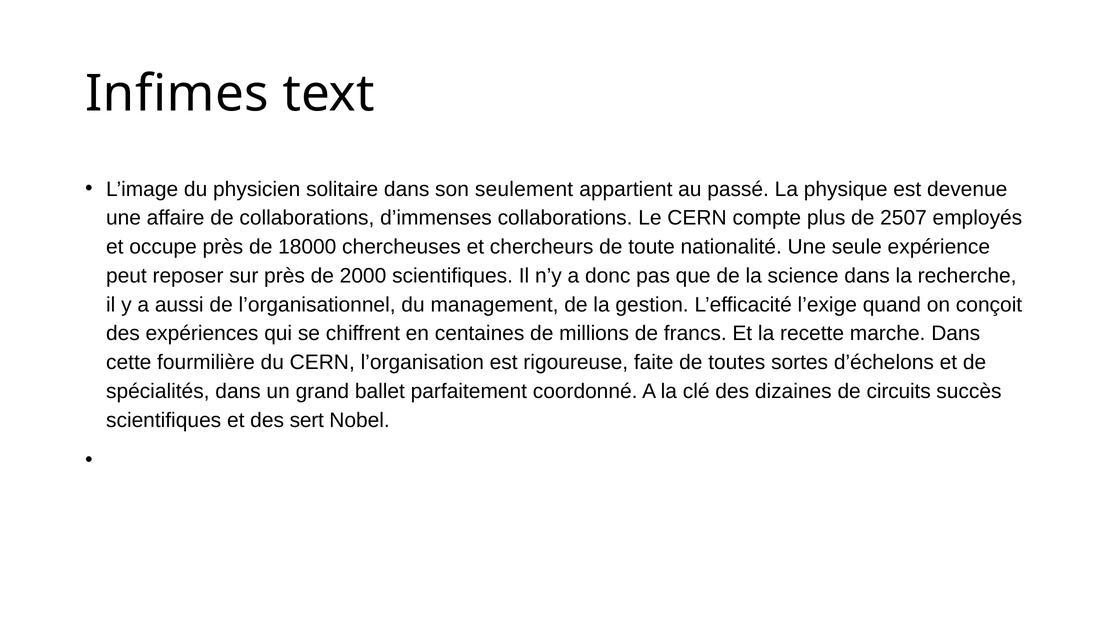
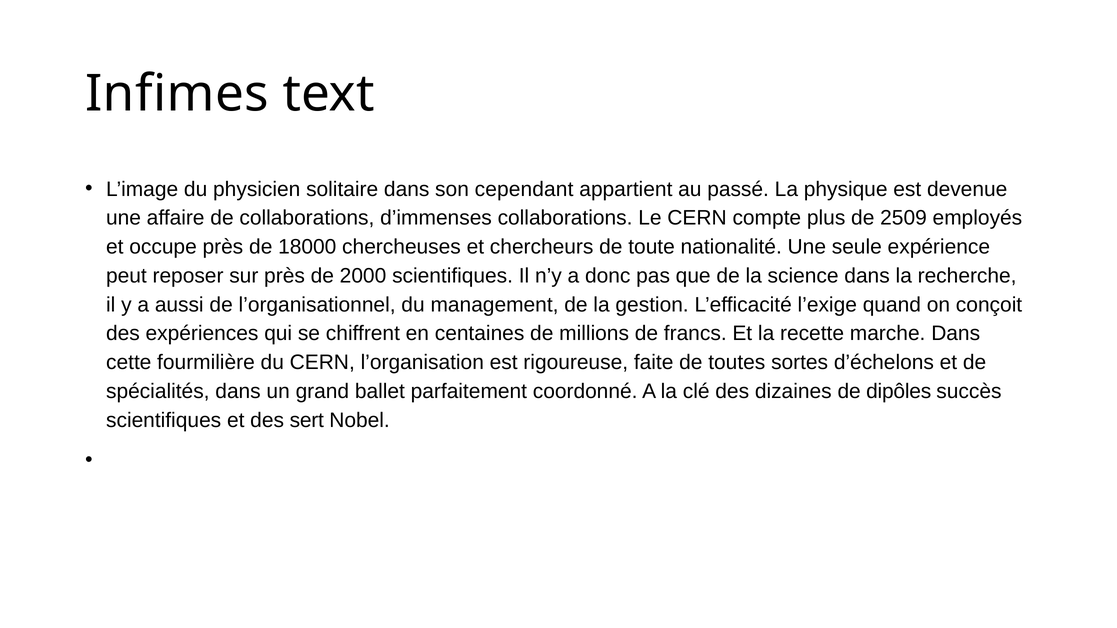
seulement: seulement -> cependant (524, 189)
2507: 2507 -> 2509 (904, 218)
circuits: circuits -> dipôles (899, 391)
